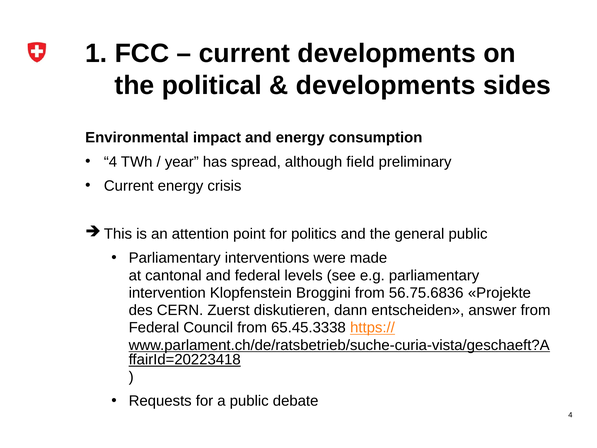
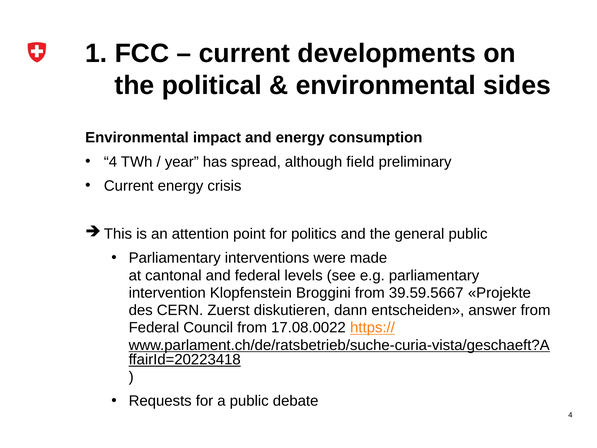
developments: developments -> environmental (386, 85)
56.75.6836: 56.75.6836 -> 39.59.5667 (426, 293)
65.45.3338: 65.45.3338 -> 17.08.0022 (308, 328)
